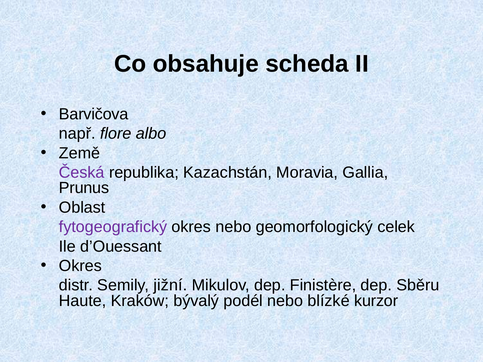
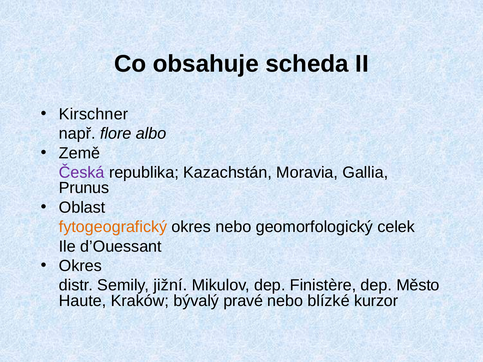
Barvičova: Barvičova -> Kirschner (94, 114)
fytogeografický colour: purple -> orange (113, 227)
Sběru: Sběru -> Město (418, 286)
podél: podél -> pravé (243, 301)
